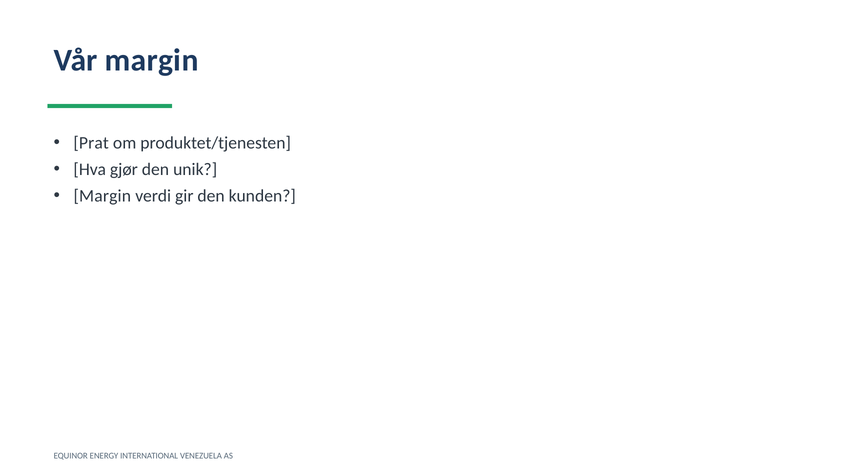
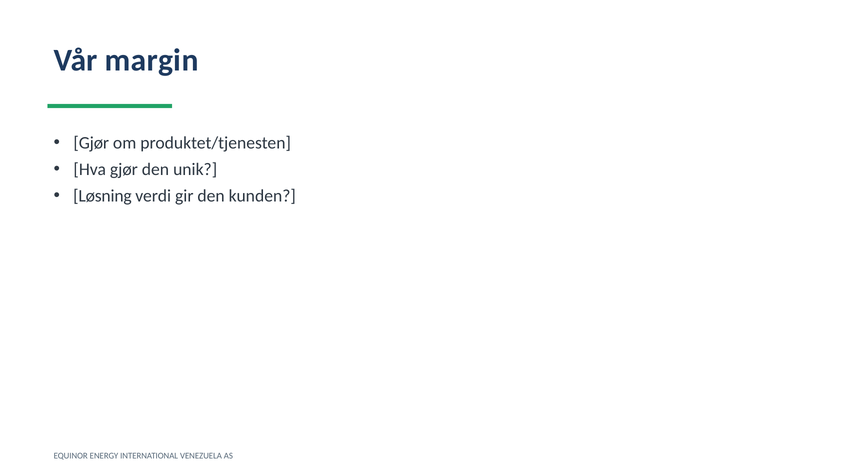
Prat: Prat -> Gjør (91, 143)
Margin: Margin -> Løsning (102, 196)
